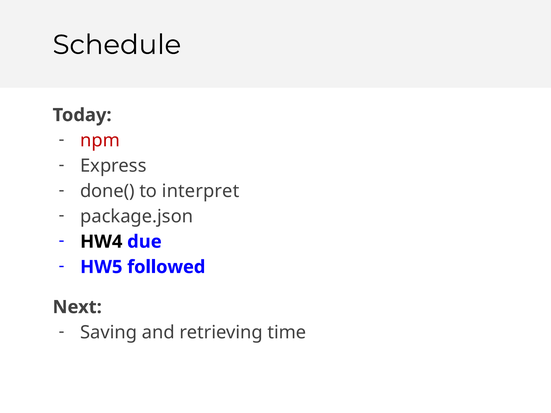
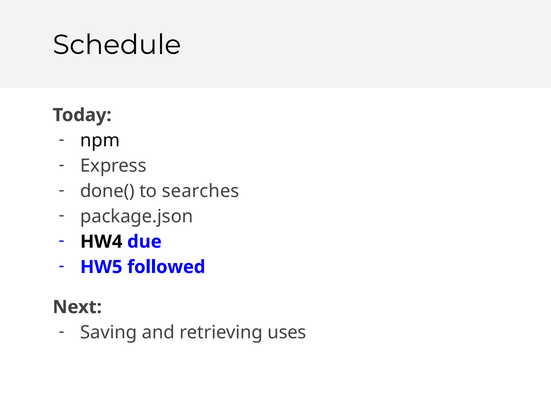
npm colour: red -> black (100, 140)
interpret: interpret -> searches (201, 191)
time: time -> uses (287, 333)
